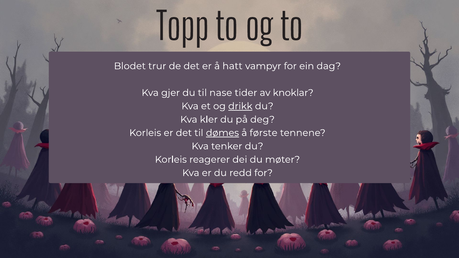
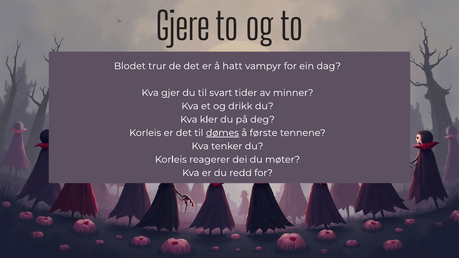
Topp: Topp -> Gjere (183, 28)
nase: nase -> svart (221, 93)
knoklar: knoklar -> minner (293, 93)
drikk underline: present -> none (240, 106)
